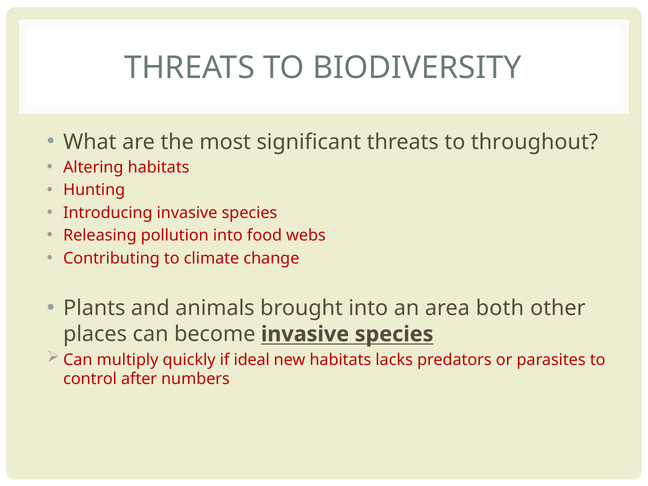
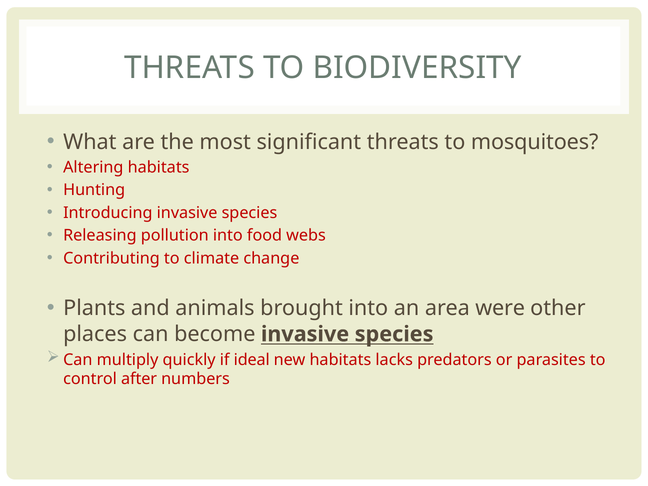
throughout: throughout -> mosquitoes (535, 142)
both: both -> were (500, 308)
